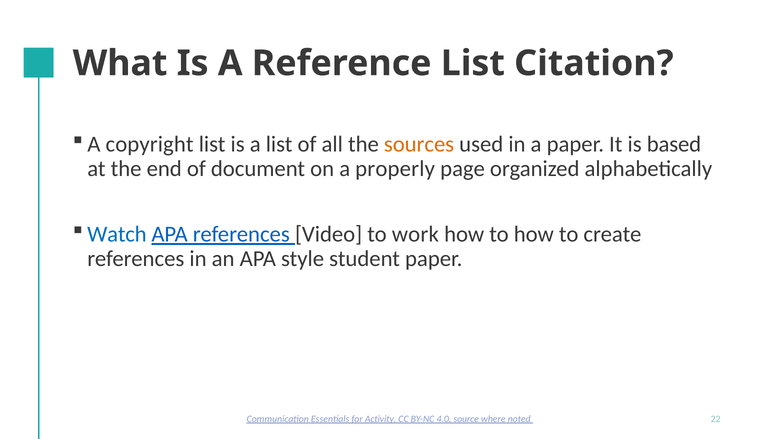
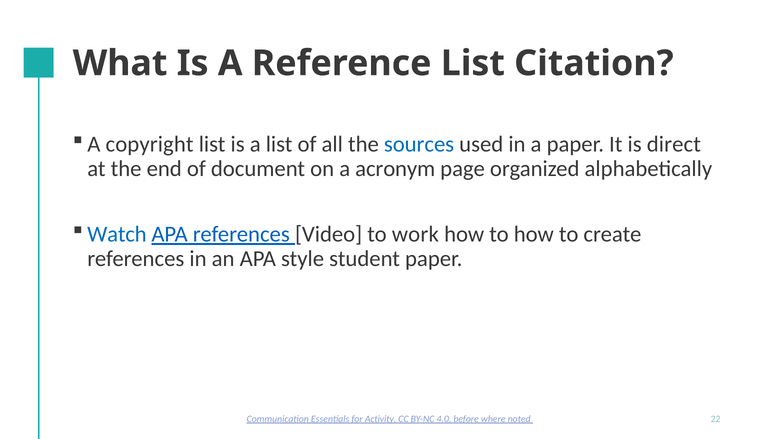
sources colour: orange -> blue (419, 144)
based: based -> direct (674, 144)
properly: properly -> acronym (395, 168)
source: source -> before (466, 419)
